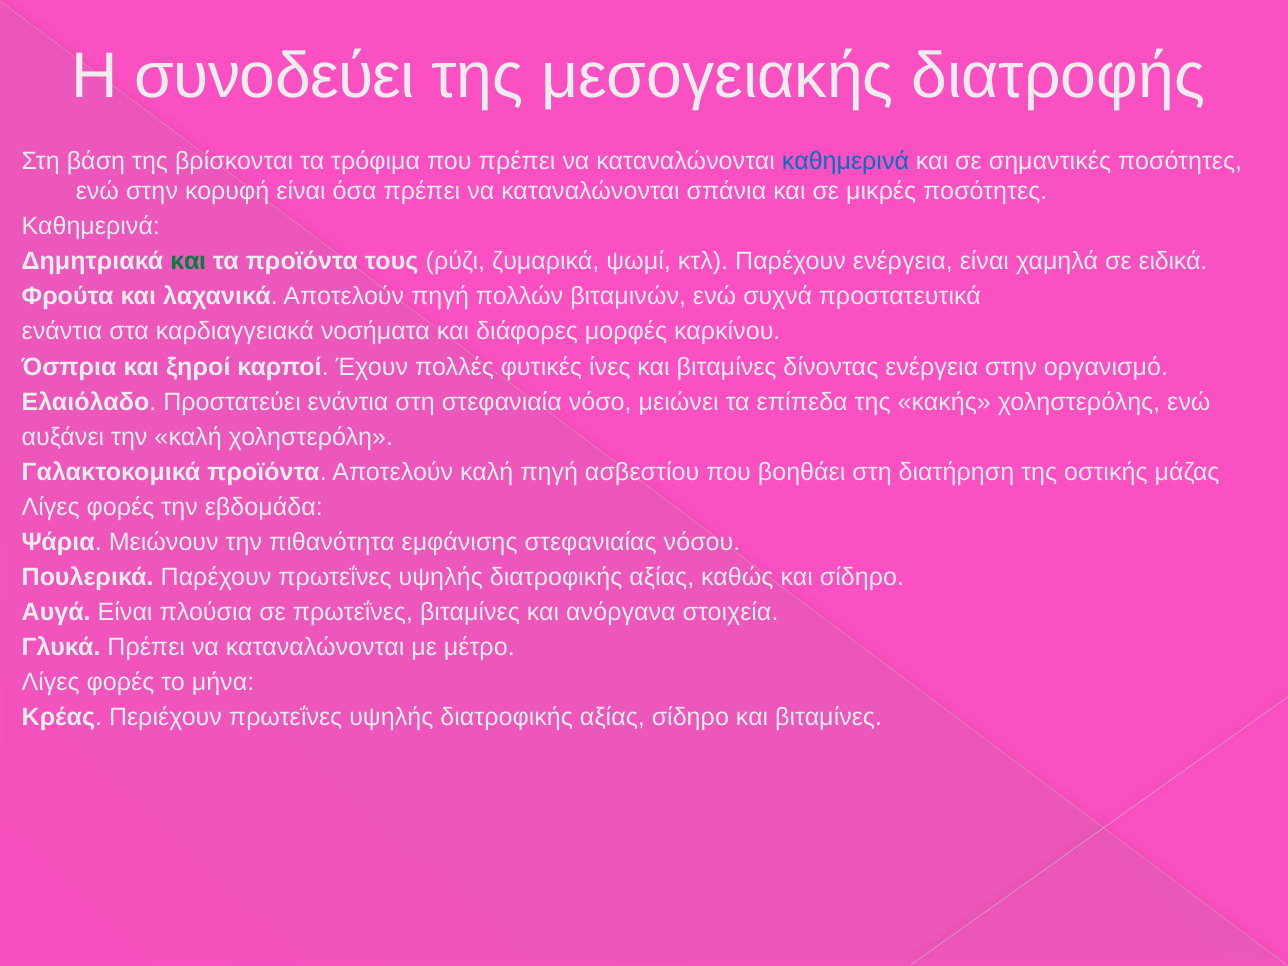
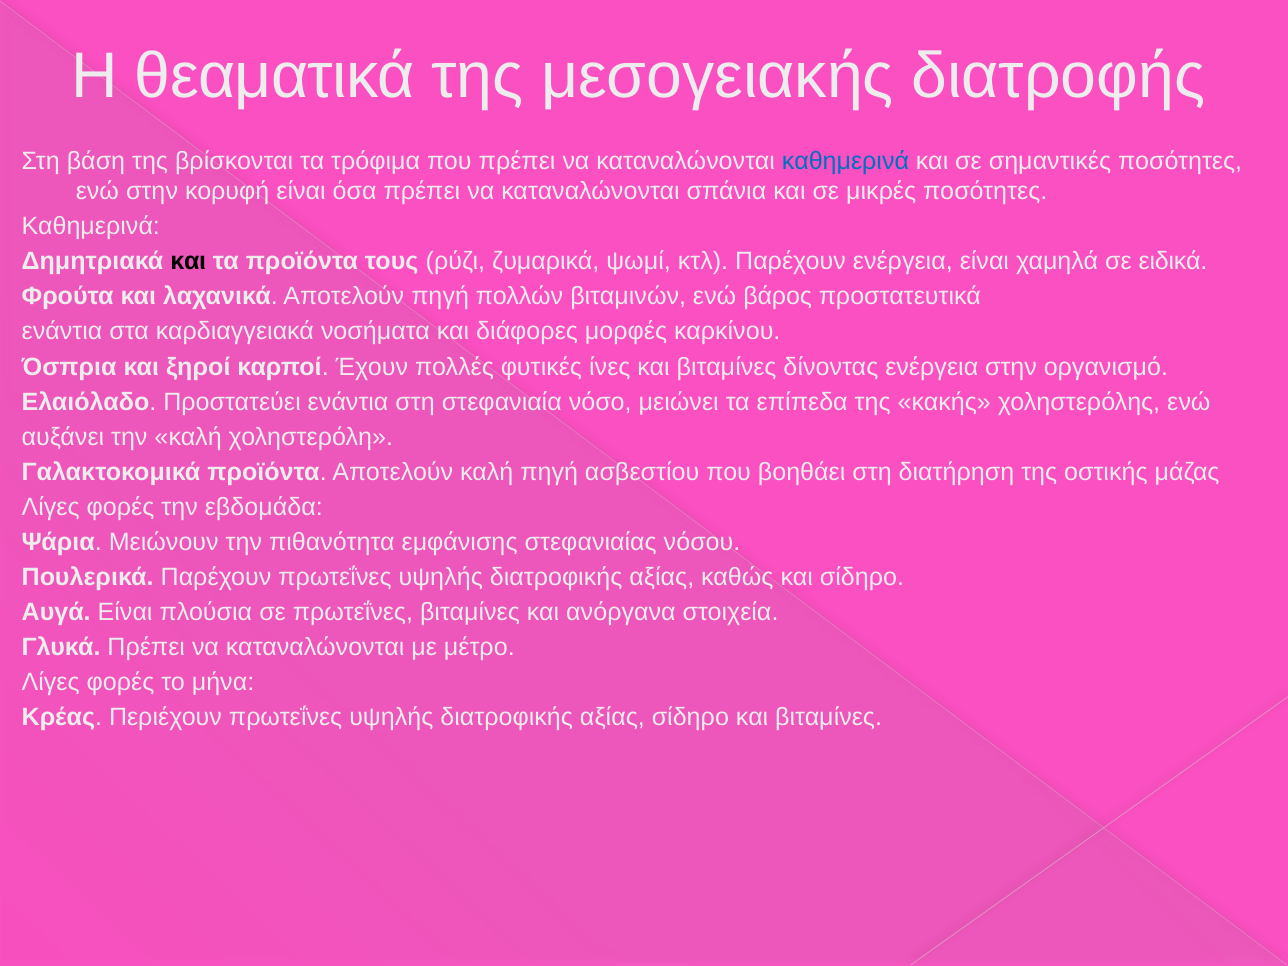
συνοδεύει: συνοδεύει -> θεαματικά (275, 76)
και colour: green -> black (188, 262)
συχνά: συχνά -> βάρος (778, 297)
